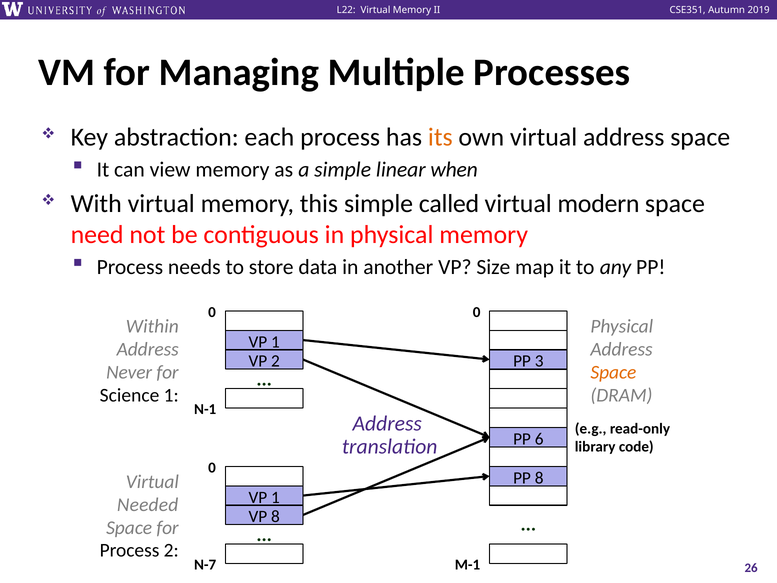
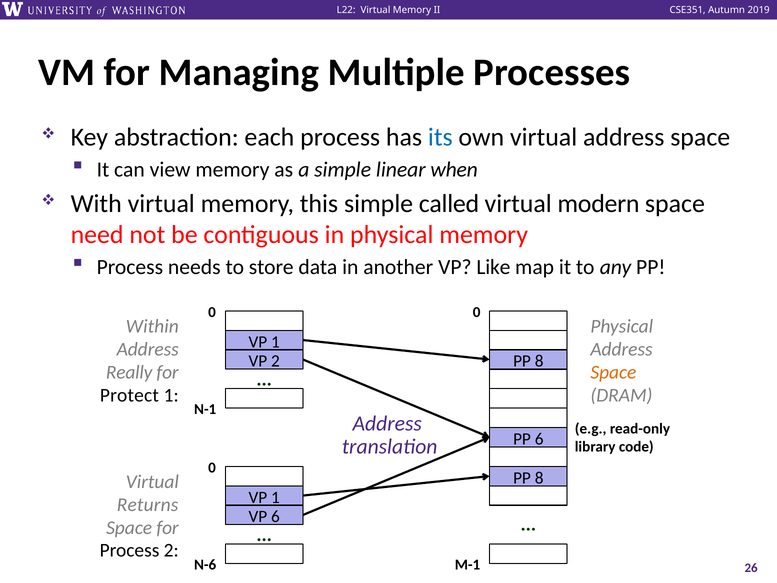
its colour: orange -> blue (440, 137)
Size: Size -> Like (493, 267)
3: 3 -> 8 (539, 361)
Never: Never -> Really (129, 372)
Science: Science -> Protect (129, 395)
Needed: Needed -> Returns (148, 505)
VP 8: 8 -> 6 (275, 517)
N-7: N-7 -> N-6 (205, 565)
